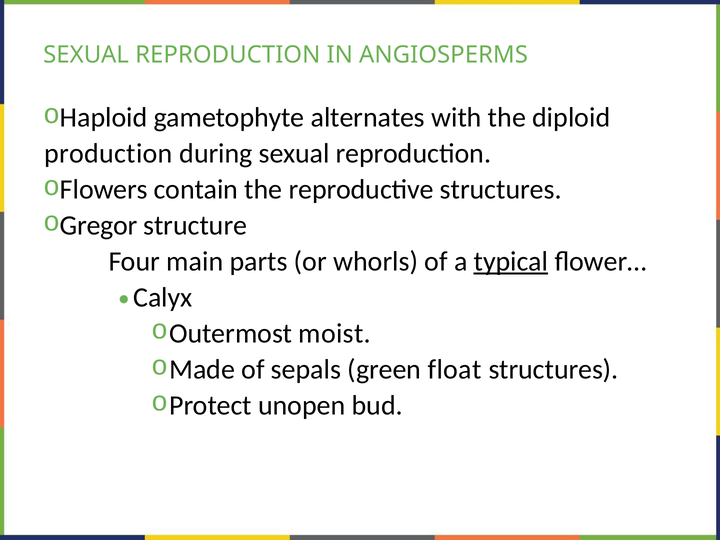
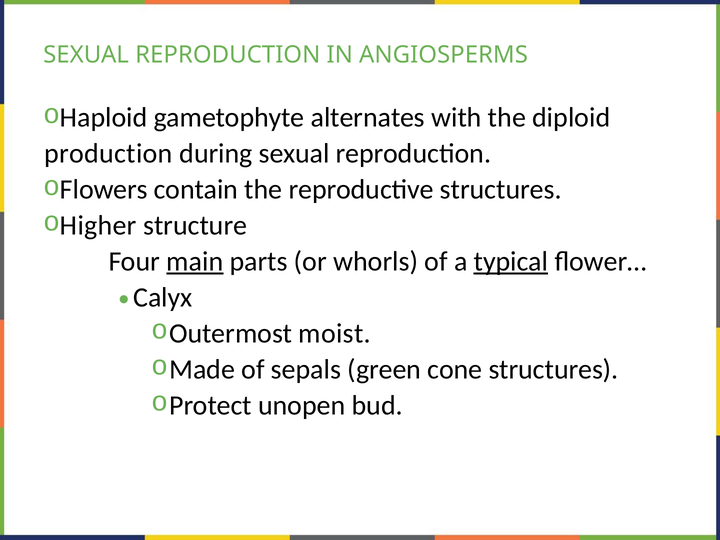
Gregor: Gregor -> Higher (98, 226)
main underline: none -> present (195, 262)
float: float -> cone (455, 369)
